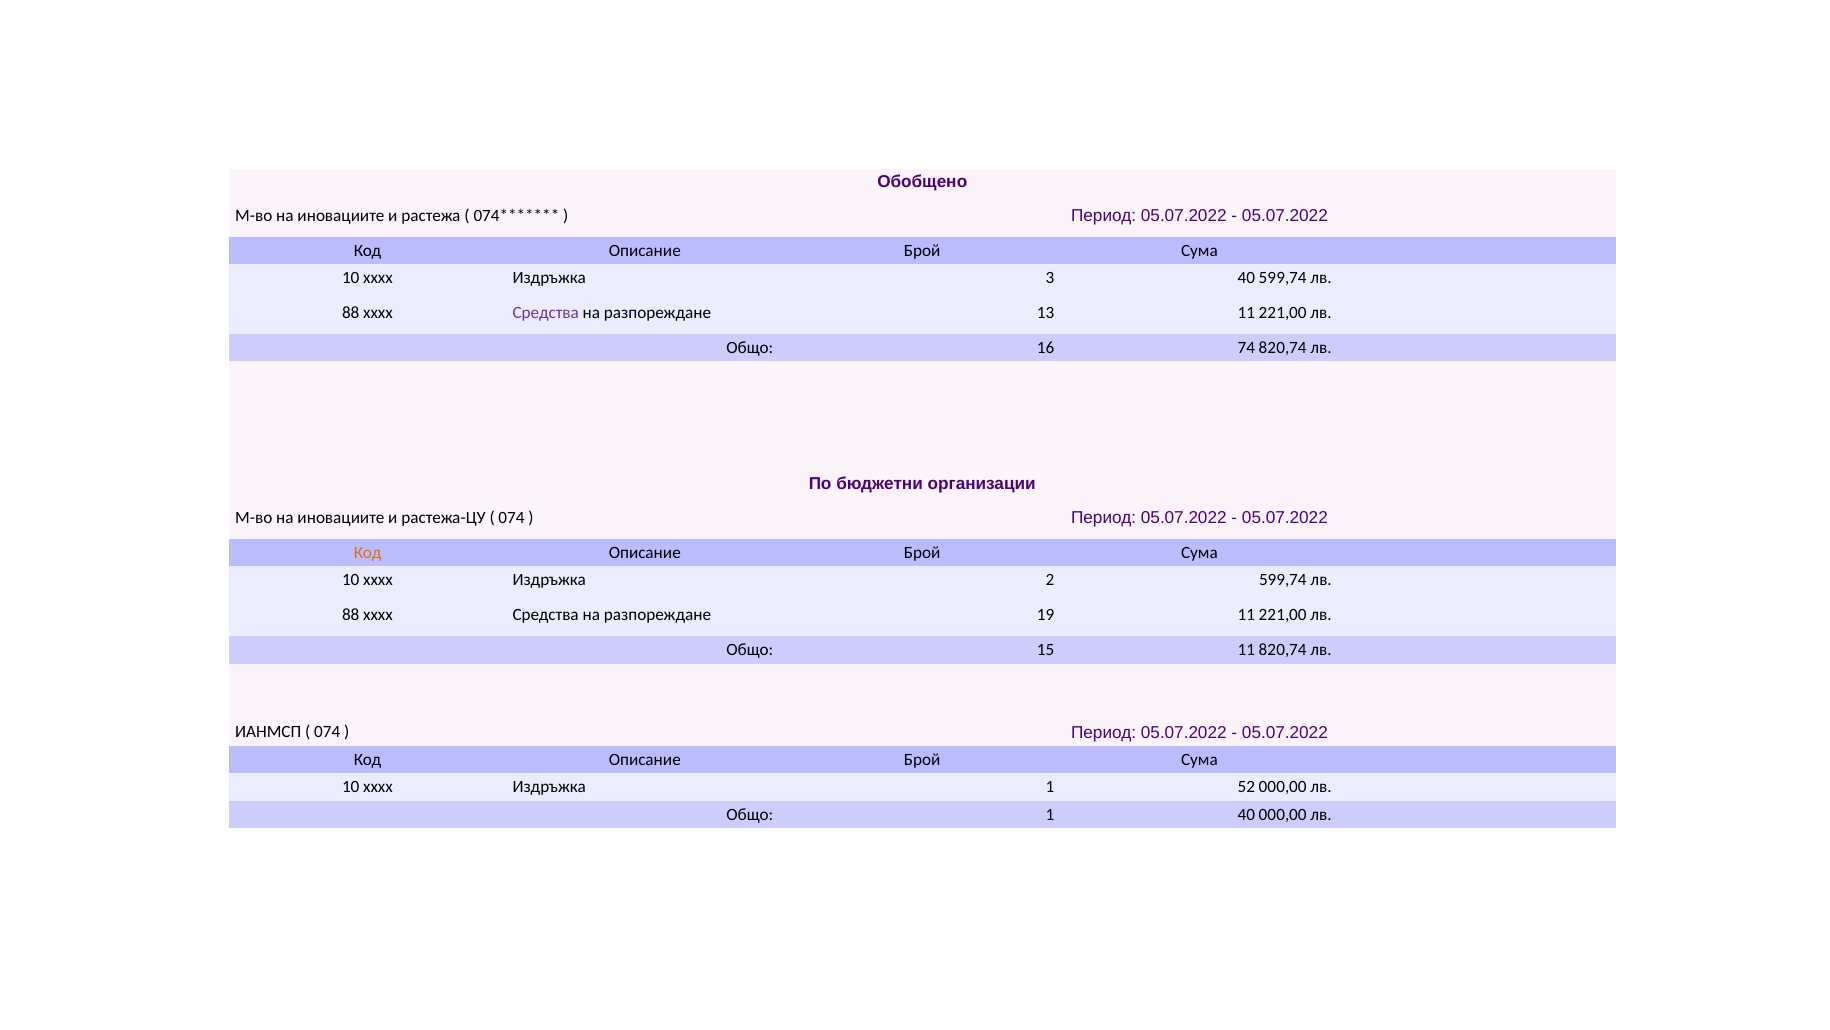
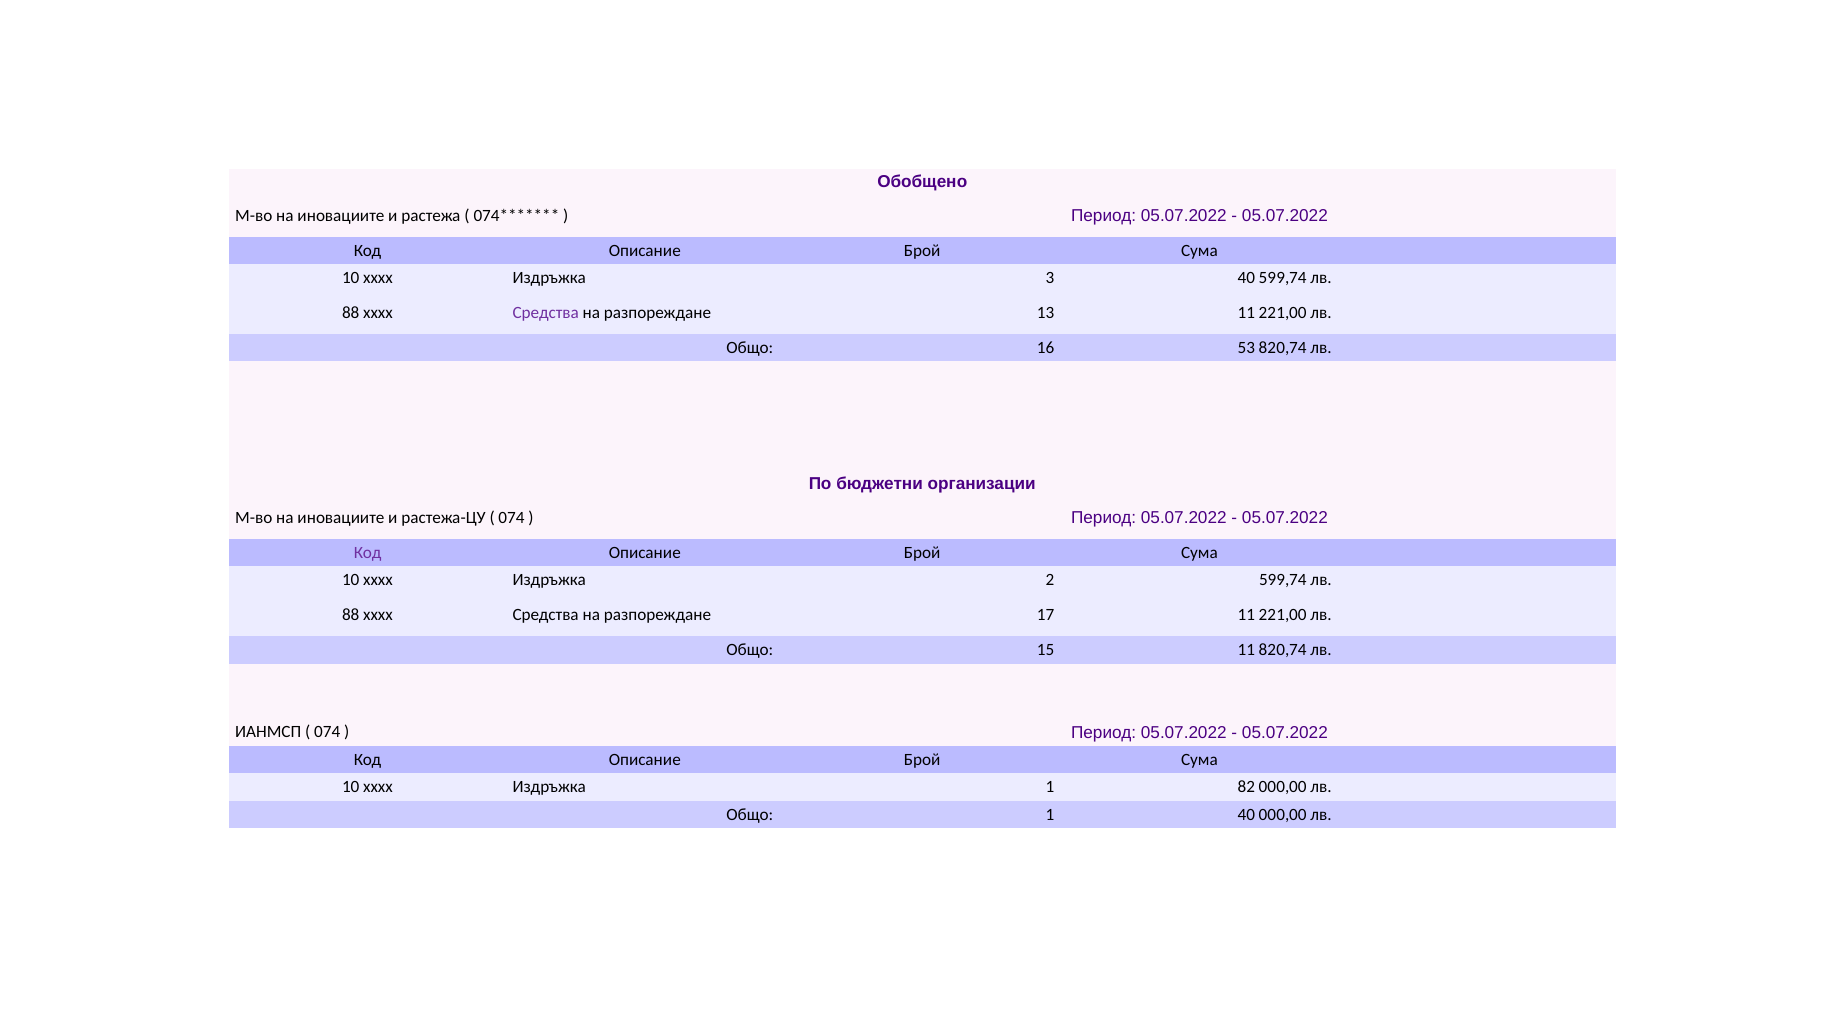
74: 74 -> 53 (1246, 348)
Код colour: orange -> purple (368, 553)
19: 19 -> 17 (1046, 615)
52: 52 -> 82 (1246, 787)
